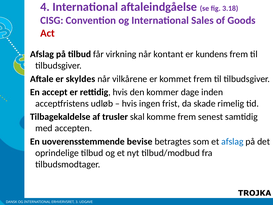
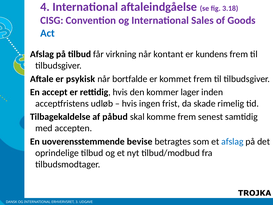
Act colour: red -> blue (48, 33)
skyldes: skyldes -> psykisk (80, 79)
vilkårene: vilkårene -> bortfalde (130, 79)
dage: dage -> lager (190, 92)
trusler: trusler -> påbud (115, 117)
